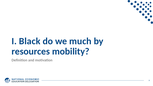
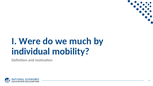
Black: Black -> Were (30, 41)
resources: resources -> individual (31, 51)
